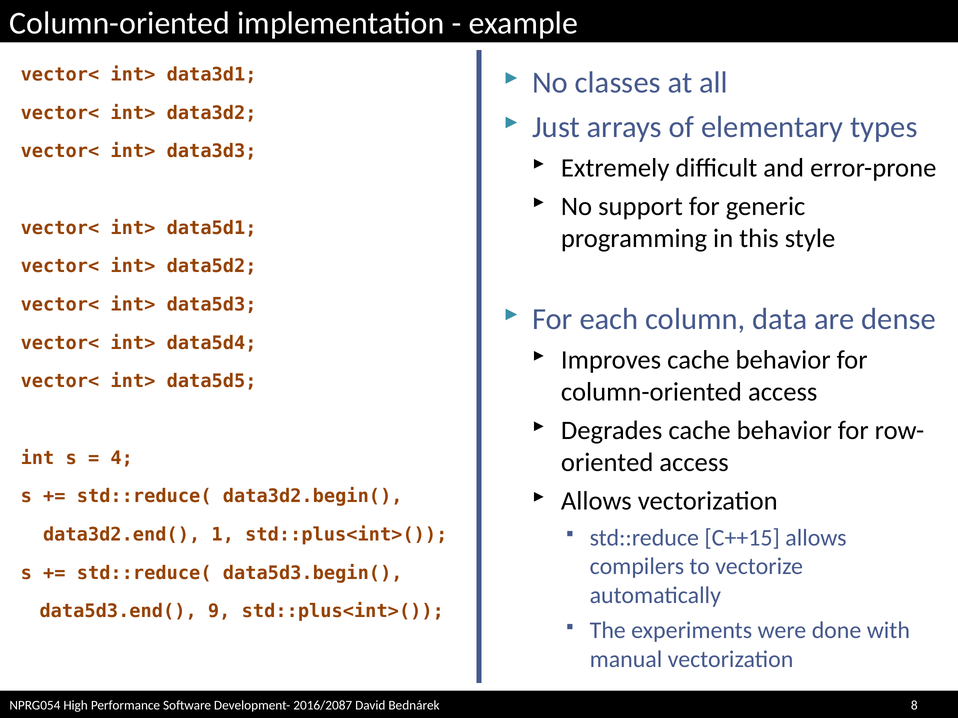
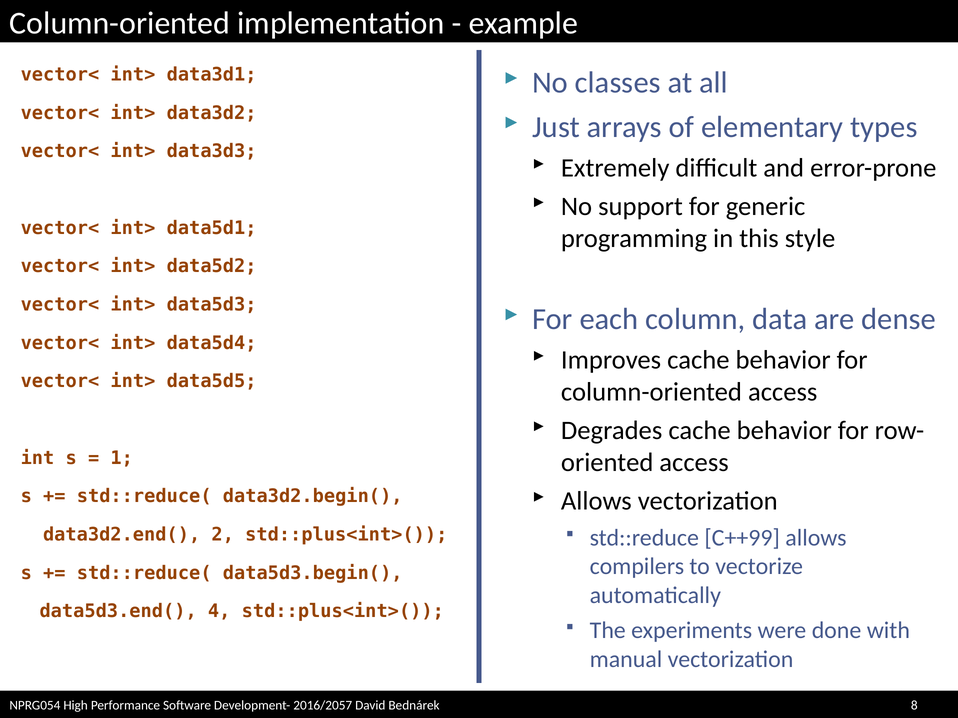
4: 4 -> 1 (122, 458)
1: 1 -> 2 (223, 535)
C++15: C++15 -> C++99 (742, 538)
9: 9 -> 4 (219, 612)
2016/2087: 2016/2087 -> 2016/2057 (323, 706)
